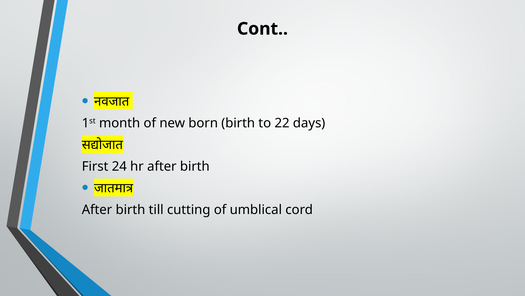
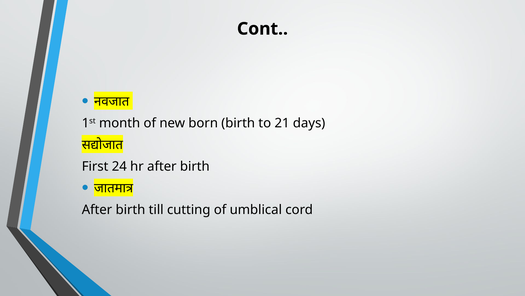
22: 22 -> 21 (282, 123)
